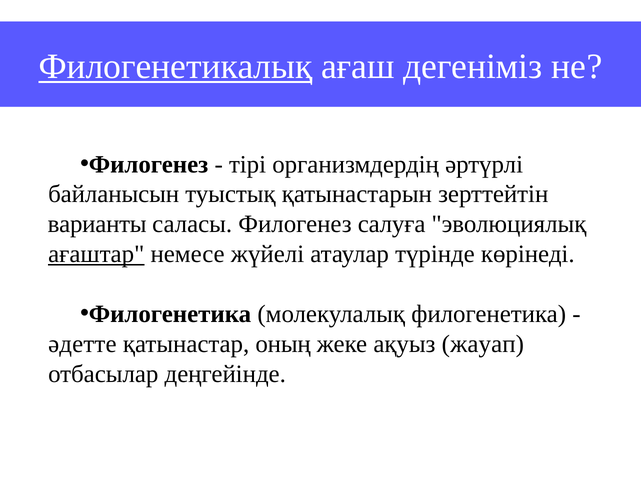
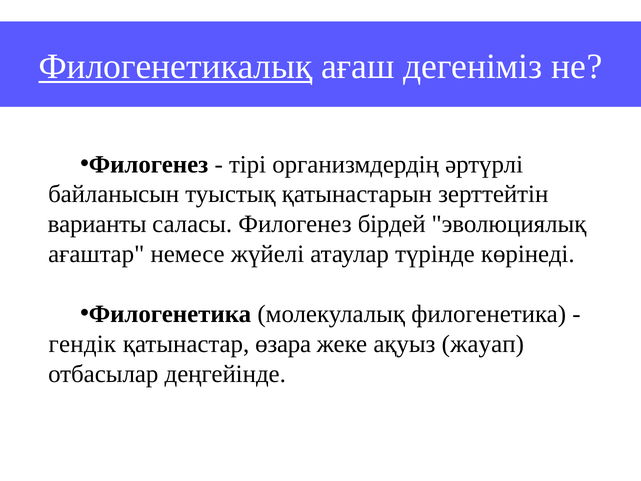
салуға: салуға -> бірдей (392, 224)
ағаштар underline: present -> none (96, 254)
әдетте: әдетте -> гендік (82, 344)
оның: оның -> өзара (283, 344)
